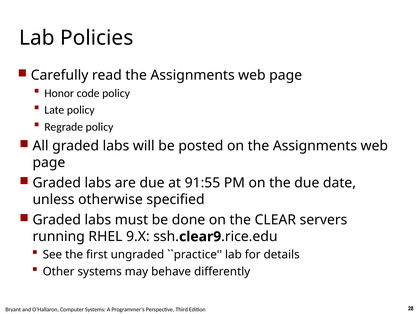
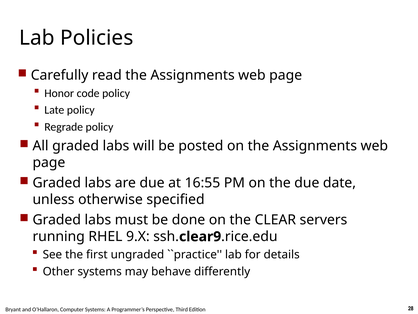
91:55: 91:55 -> 16:55 (202, 183)
